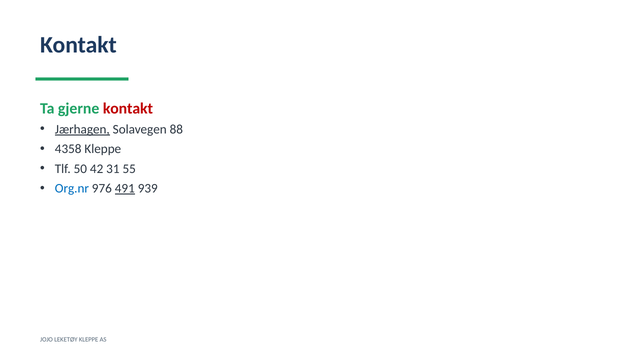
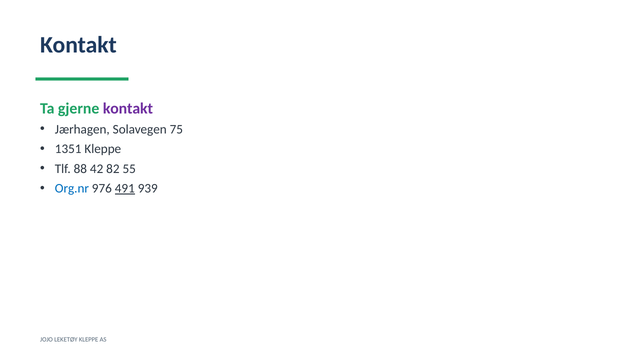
kontakt colour: red -> purple (128, 108)
Jærhagen underline: present -> none (82, 130)
88: 88 -> 75 (176, 130)
4358: 4358 -> 1351 (68, 149)
50: 50 -> 88 (80, 169)
31: 31 -> 82 (113, 169)
